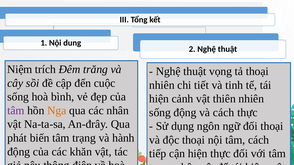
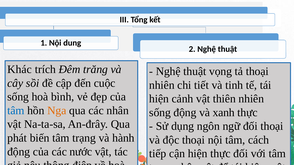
Niệm: Niệm -> Khác (20, 70)
tâm colour: purple -> blue (16, 111)
và cách: cách -> xanh (224, 113)
khăn: khăn -> nước (81, 152)
